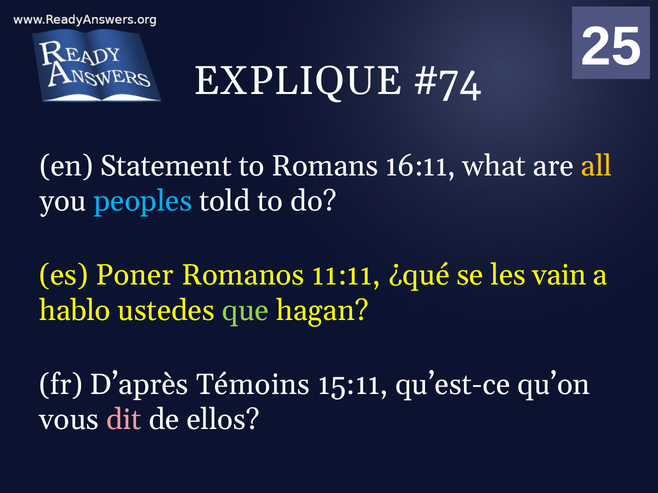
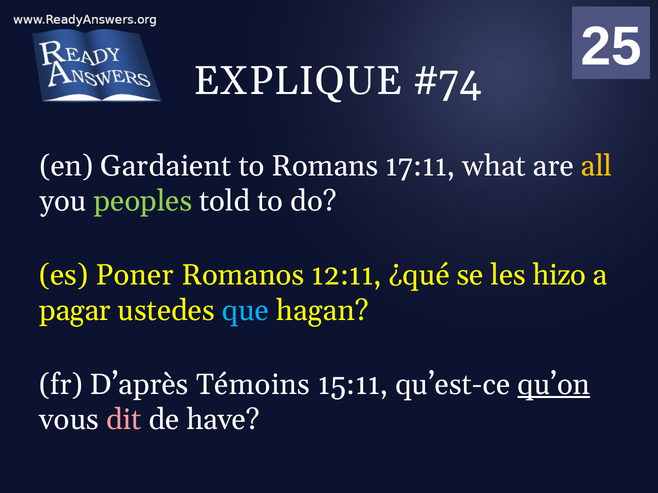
Statement: Statement -> Gardaient (166, 166)
16:11: 16:11 -> 17:11 (420, 166)
peoples colour: light blue -> light green (143, 202)
11:11: 11:11 -> 12:11 (346, 276)
vain: vain -> hizo (559, 276)
hablo: hablo -> pagar (75, 311)
que colour: light green -> light blue (245, 311)
qu’on underline: none -> present (554, 385)
ellos: ellos -> have (223, 420)
